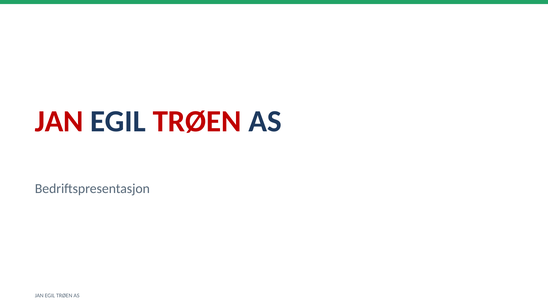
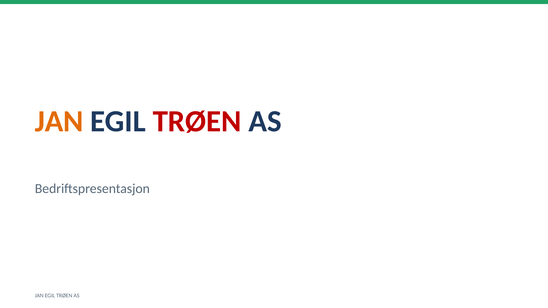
JAN colour: red -> orange (59, 122)
